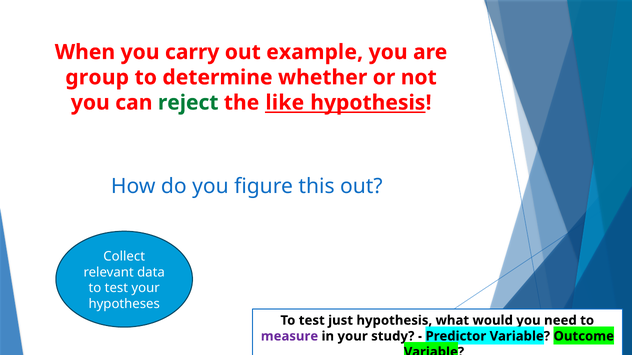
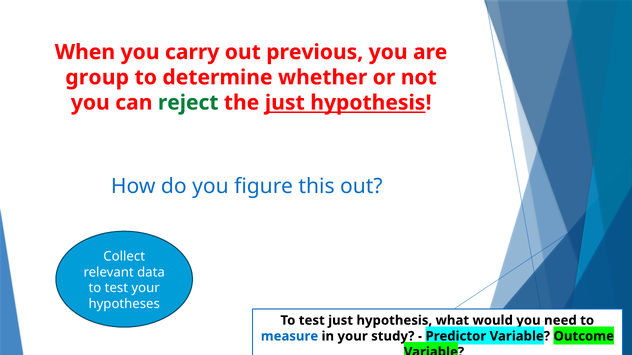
example: example -> previous (315, 52)
the like: like -> just (285, 103)
measure colour: purple -> blue (289, 337)
